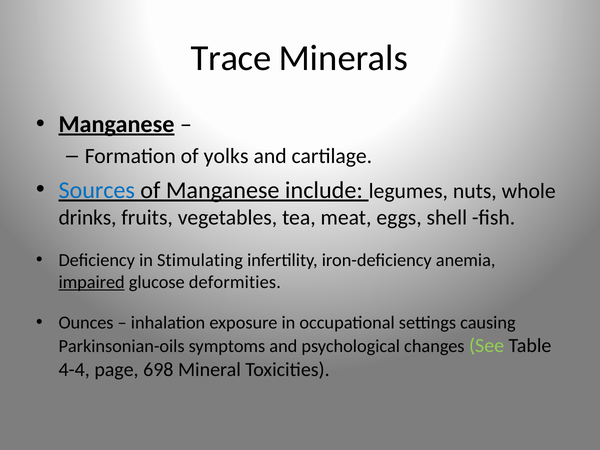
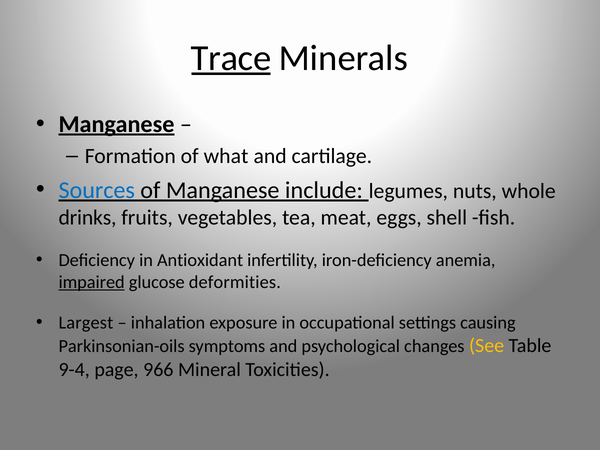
Trace underline: none -> present (231, 58)
yolks: yolks -> what (226, 156)
Stimulating: Stimulating -> Antioxidant (200, 260)
Ounces: Ounces -> Largest (86, 323)
See colour: light green -> yellow (487, 346)
4-4: 4-4 -> 9-4 (74, 370)
698: 698 -> 966 (158, 370)
